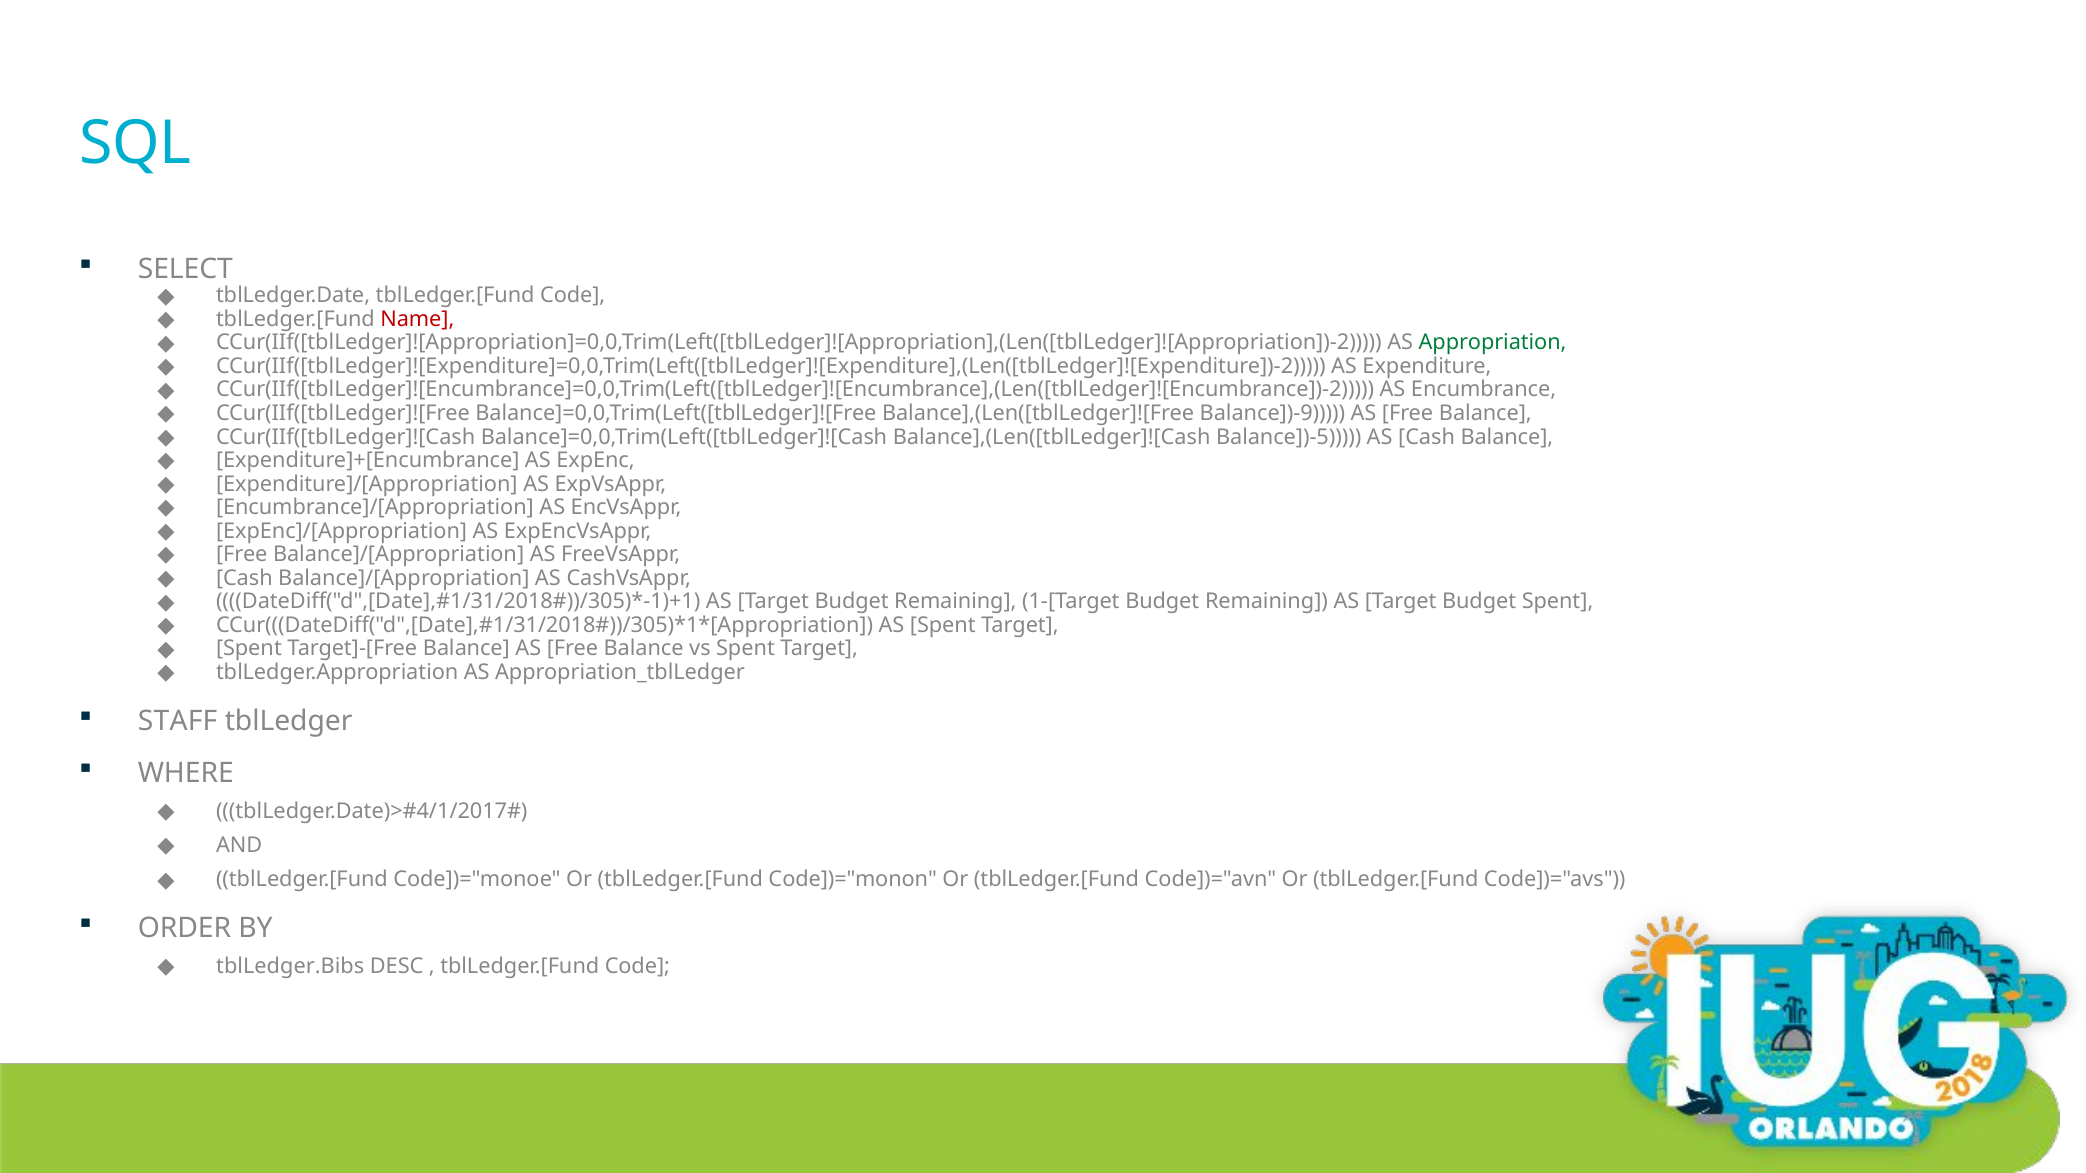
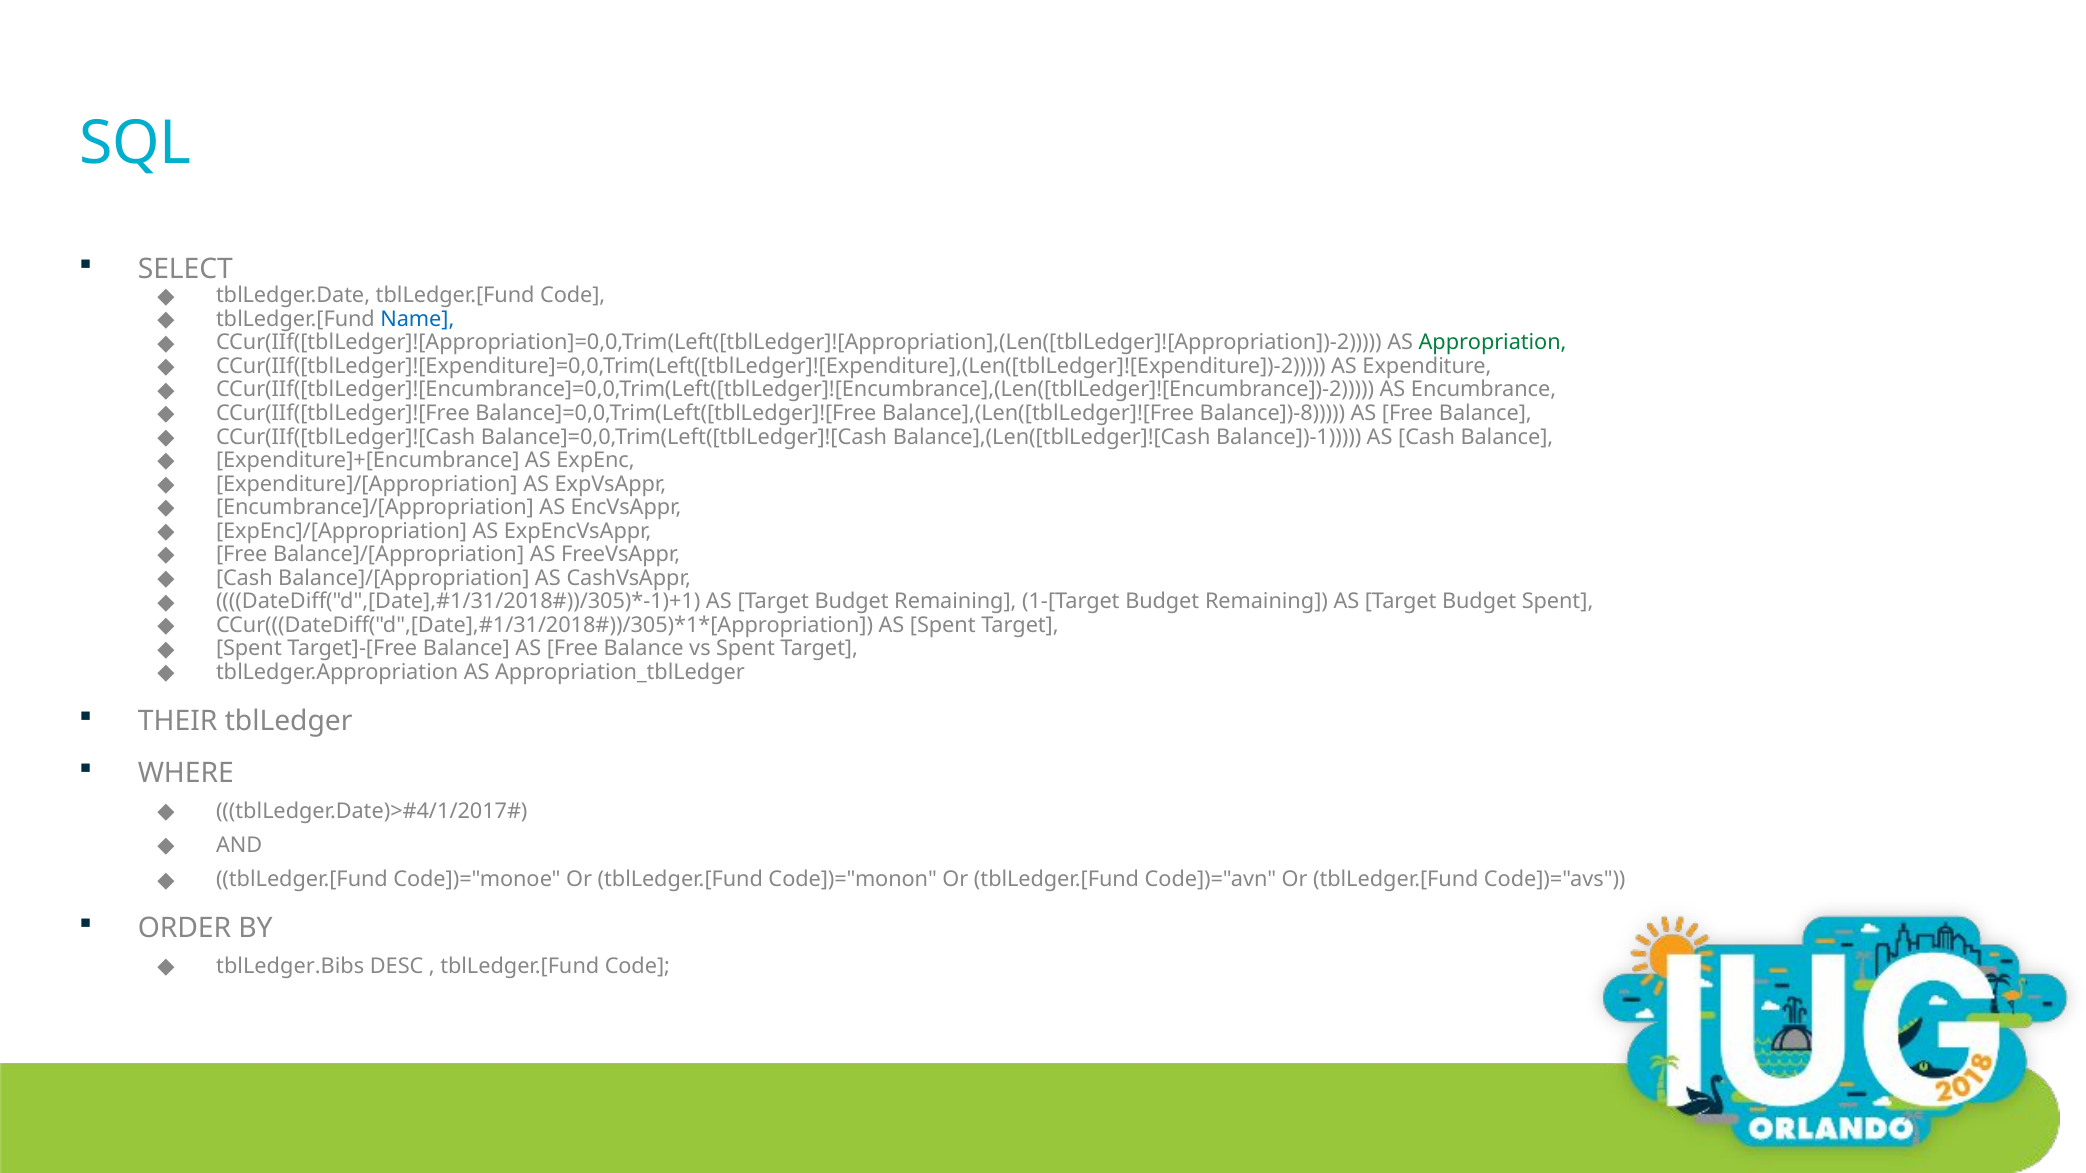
Name colour: red -> blue (417, 319)
Balance])-9: Balance])-9 -> Balance])-8 (1272, 413)
Balance])-5: Balance])-5 -> Balance])-1 (1289, 437)
STAFF: STAFF -> THEIR (178, 721)
